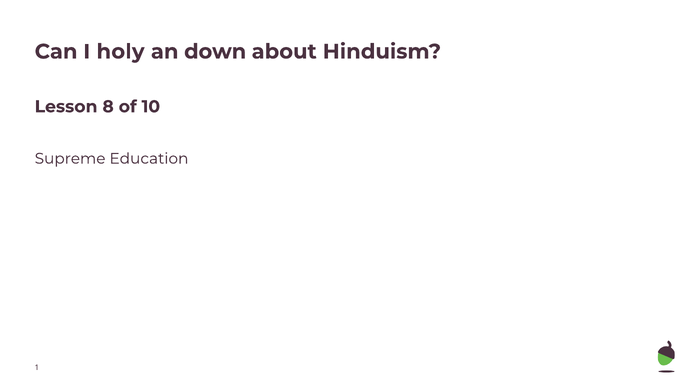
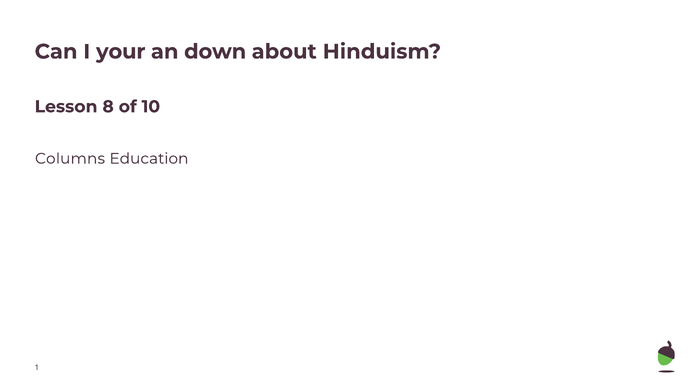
holy: holy -> your (121, 52)
Supreme: Supreme -> Columns (70, 158)
